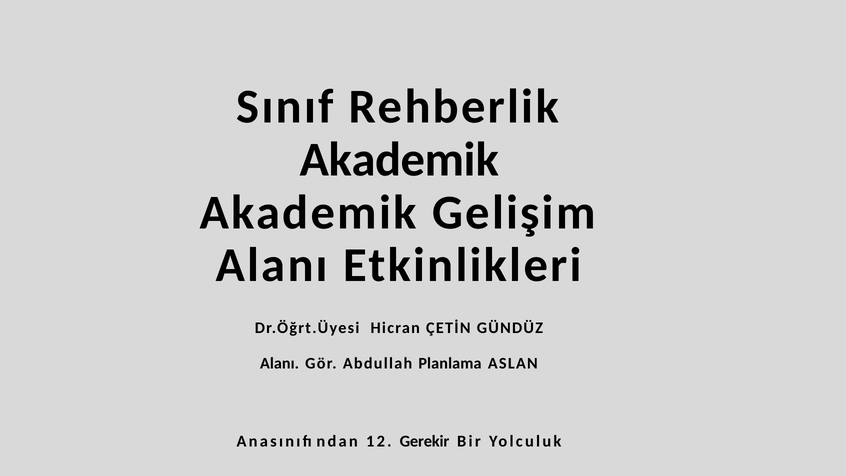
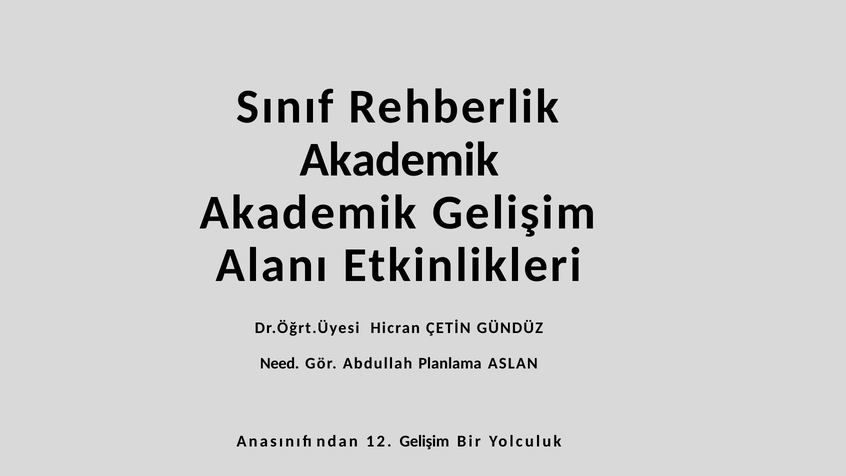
Alanı: Alanı -> Need (280, 363)
12 Gerekir: Gerekir -> Gelişim (424, 441)
